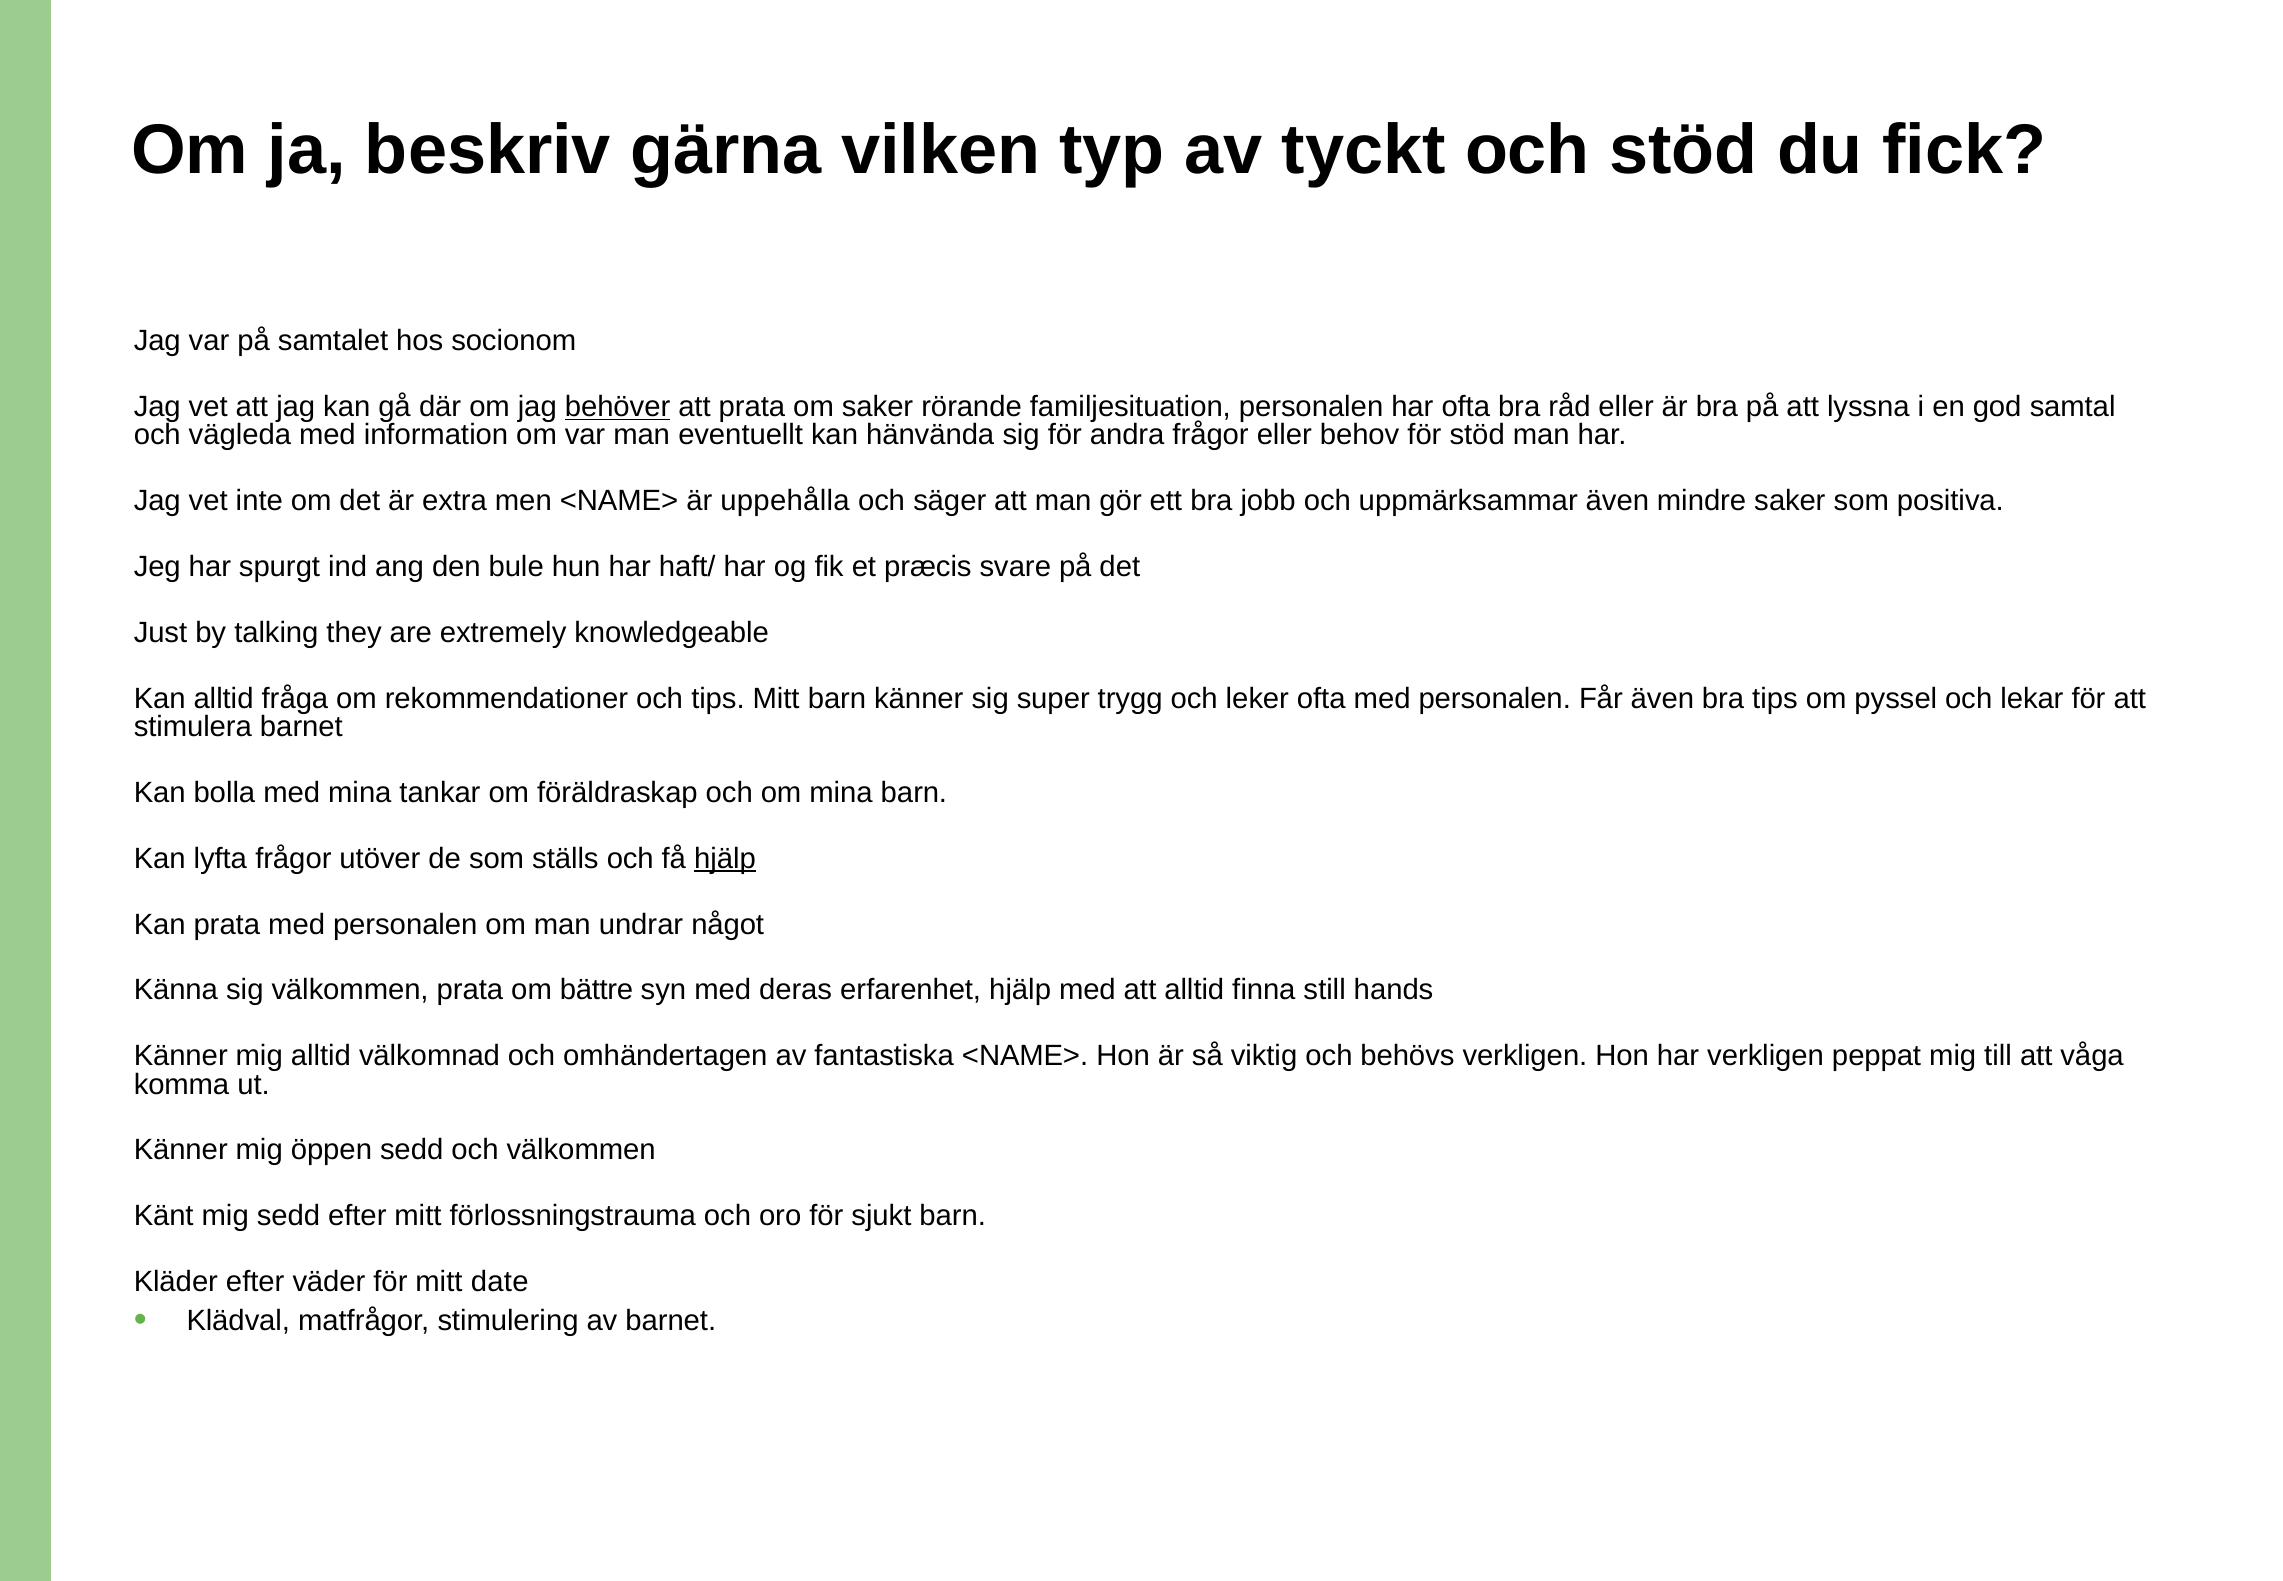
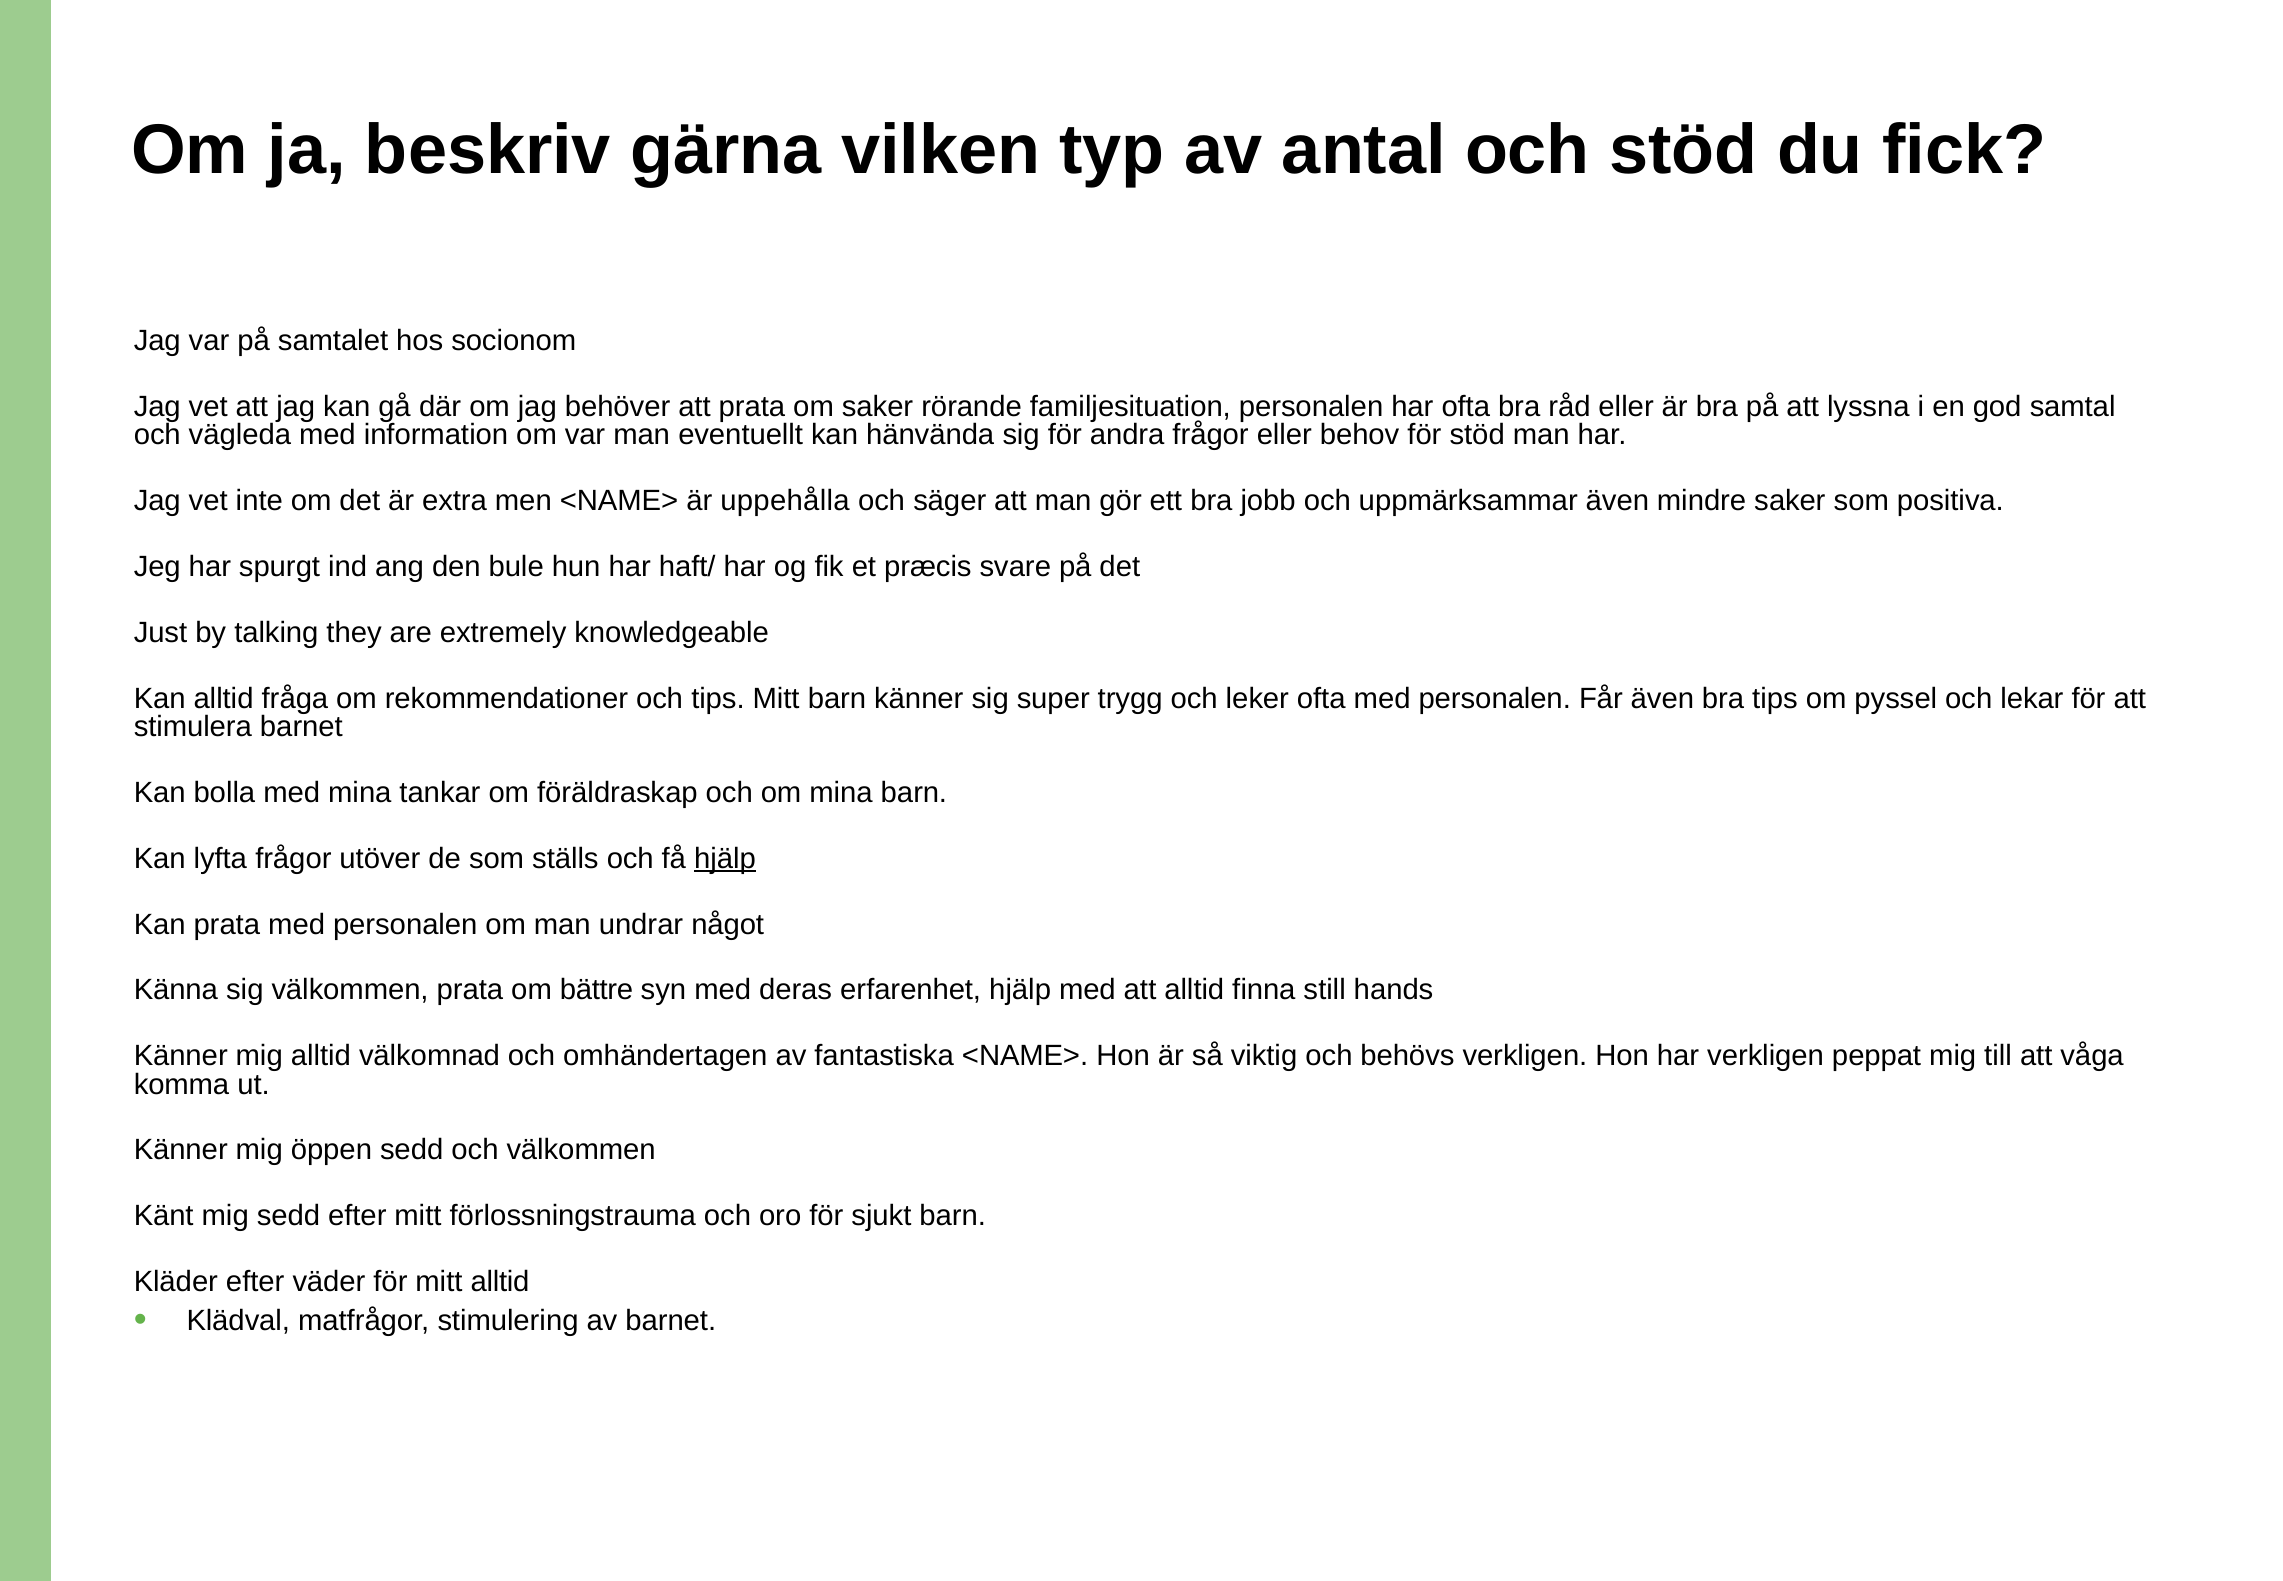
tyckt: tyckt -> antal (1364, 150)
behöver underline: present -> none (618, 407)
mitt date: date -> alltid (500, 1282)
